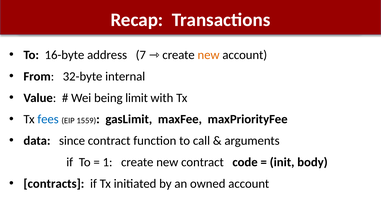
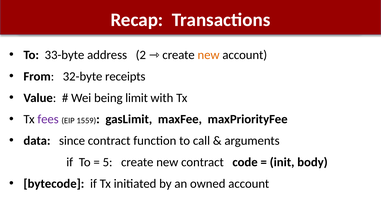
16-byte: 16-byte -> 33-byte (64, 55)
7: 7 -> 2 (141, 55)
internal: internal -> receipts (125, 77)
fees colour: blue -> purple (48, 119)
1: 1 -> 5 (108, 162)
contracts: contracts -> bytecode (54, 184)
